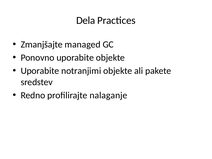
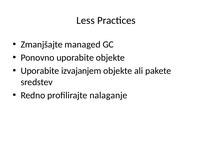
Dela: Dela -> Less (86, 20)
notranjimi: notranjimi -> izvajanjem (81, 71)
